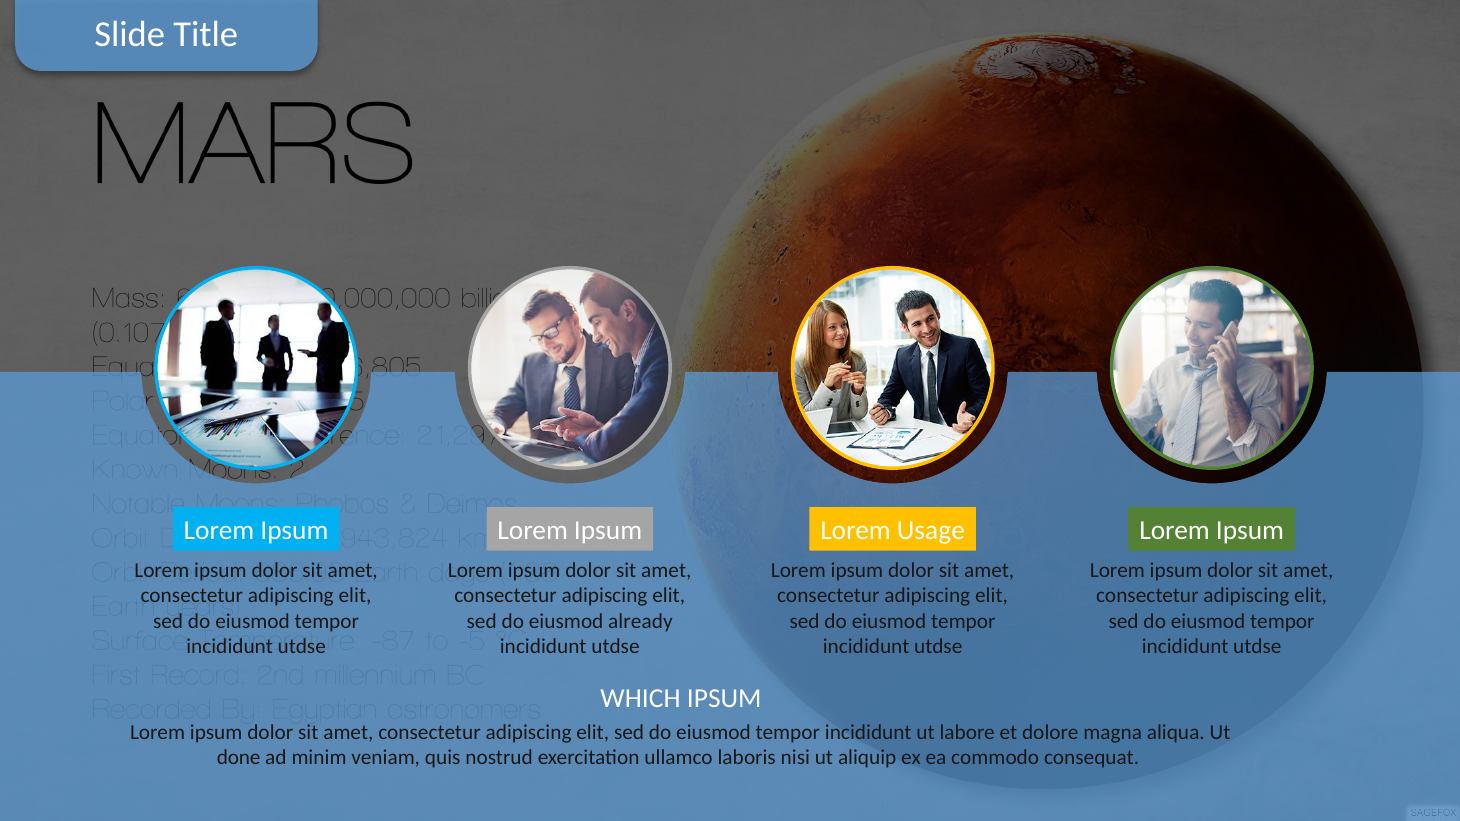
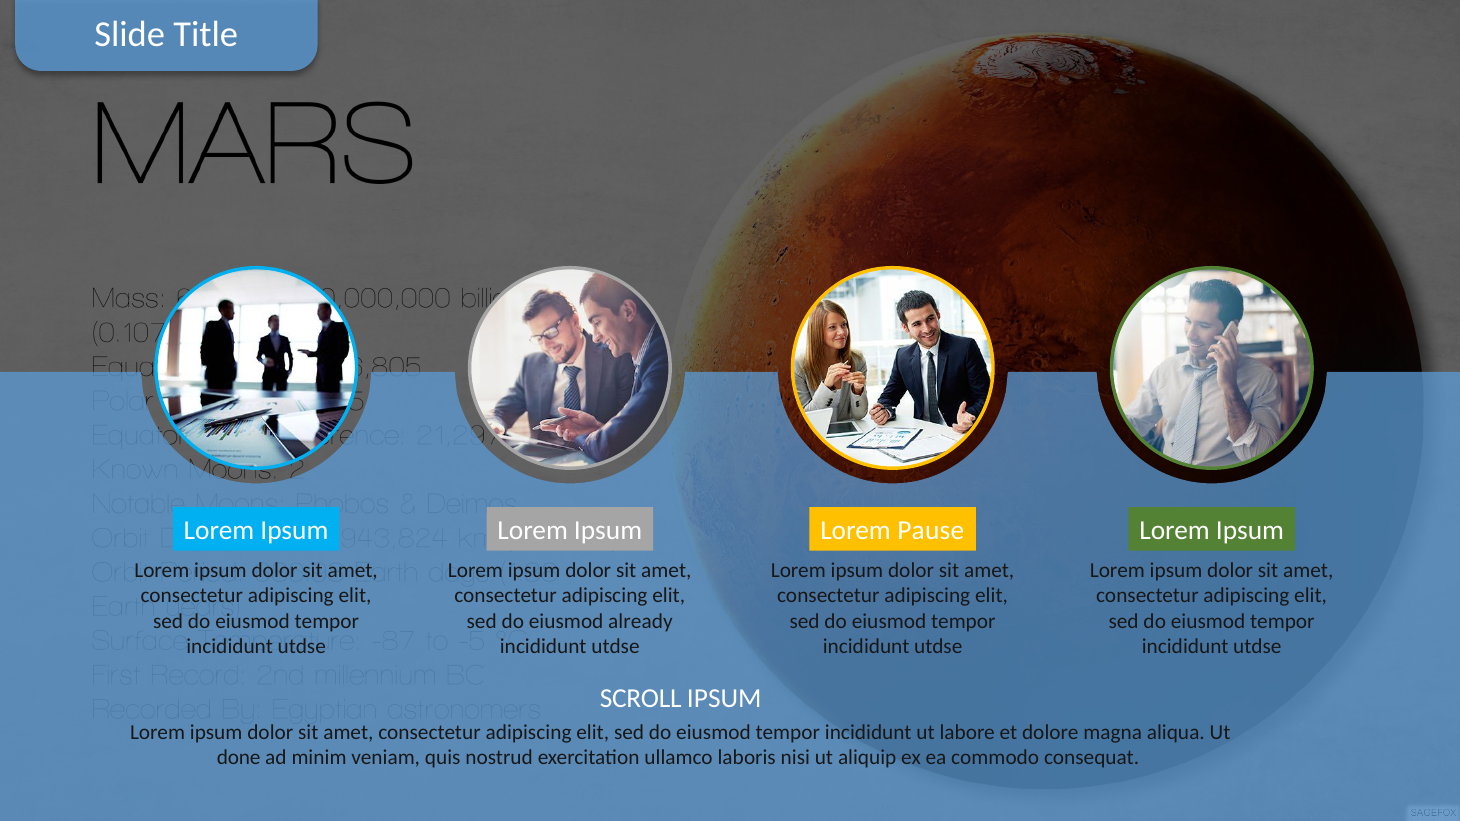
Usage: Usage -> Pause (931, 531)
WHICH: WHICH -> SCROLL (641, 699)
